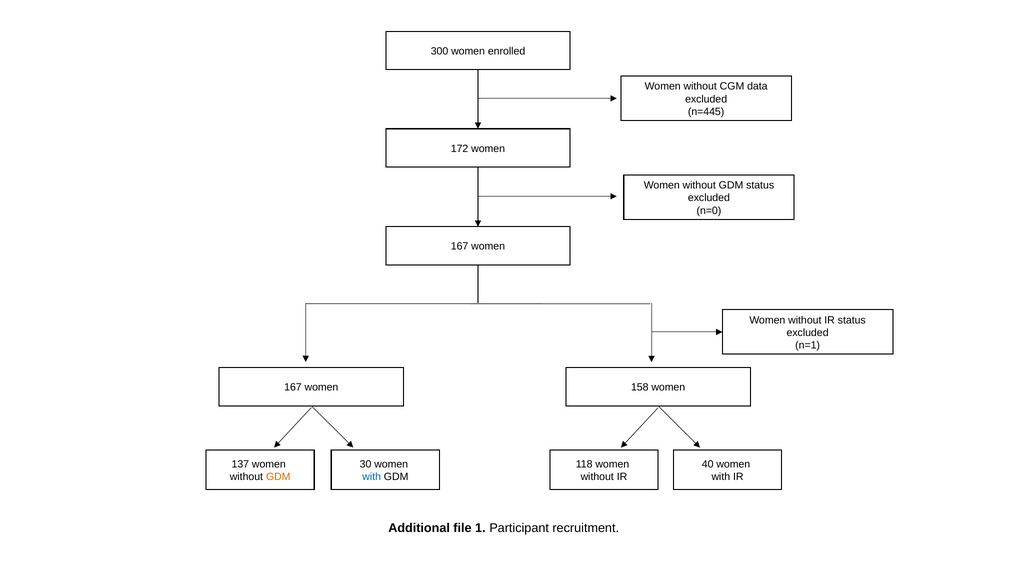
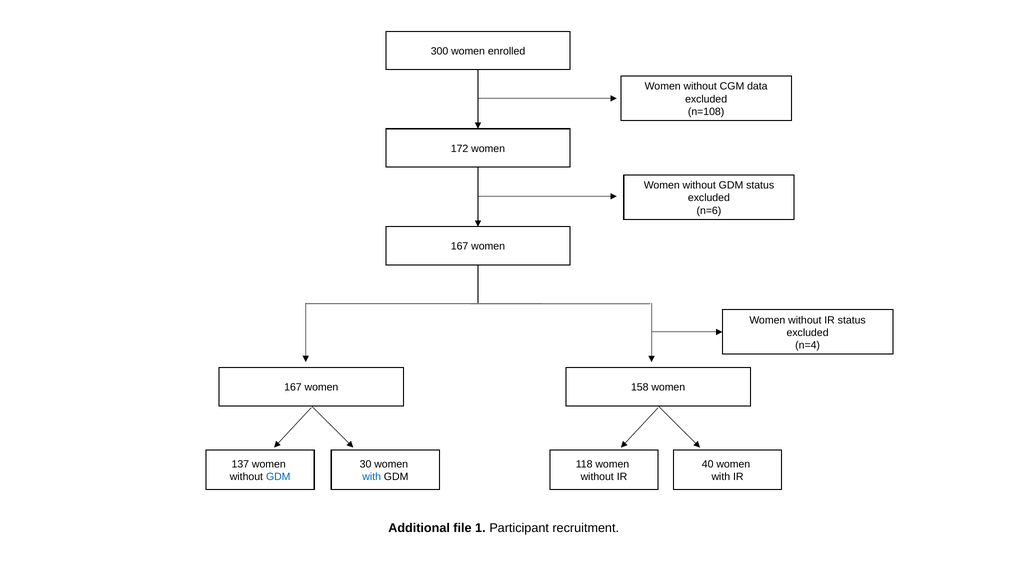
n=445: n=445 -> n=108 (706, 112)
n=0: n=0 -> n=6 (709, 210)
n=1: n=1 -> n=4 (808, 345)
GDM colour: orange -> blue (278, 476)
